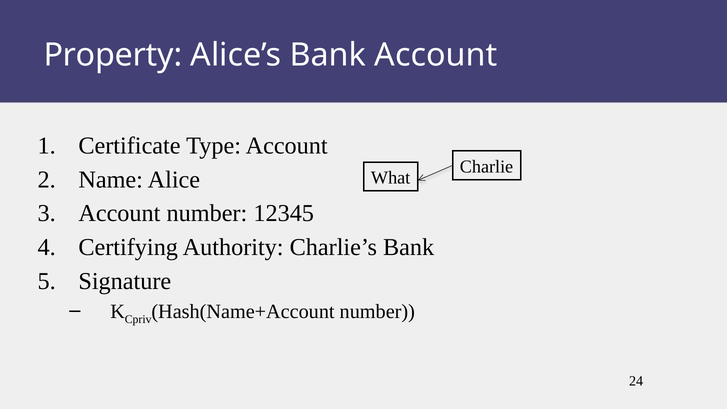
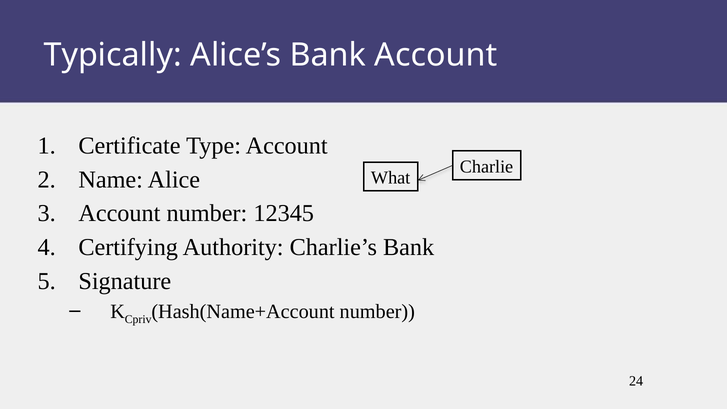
Property: Property -> Typically (113, 55)
